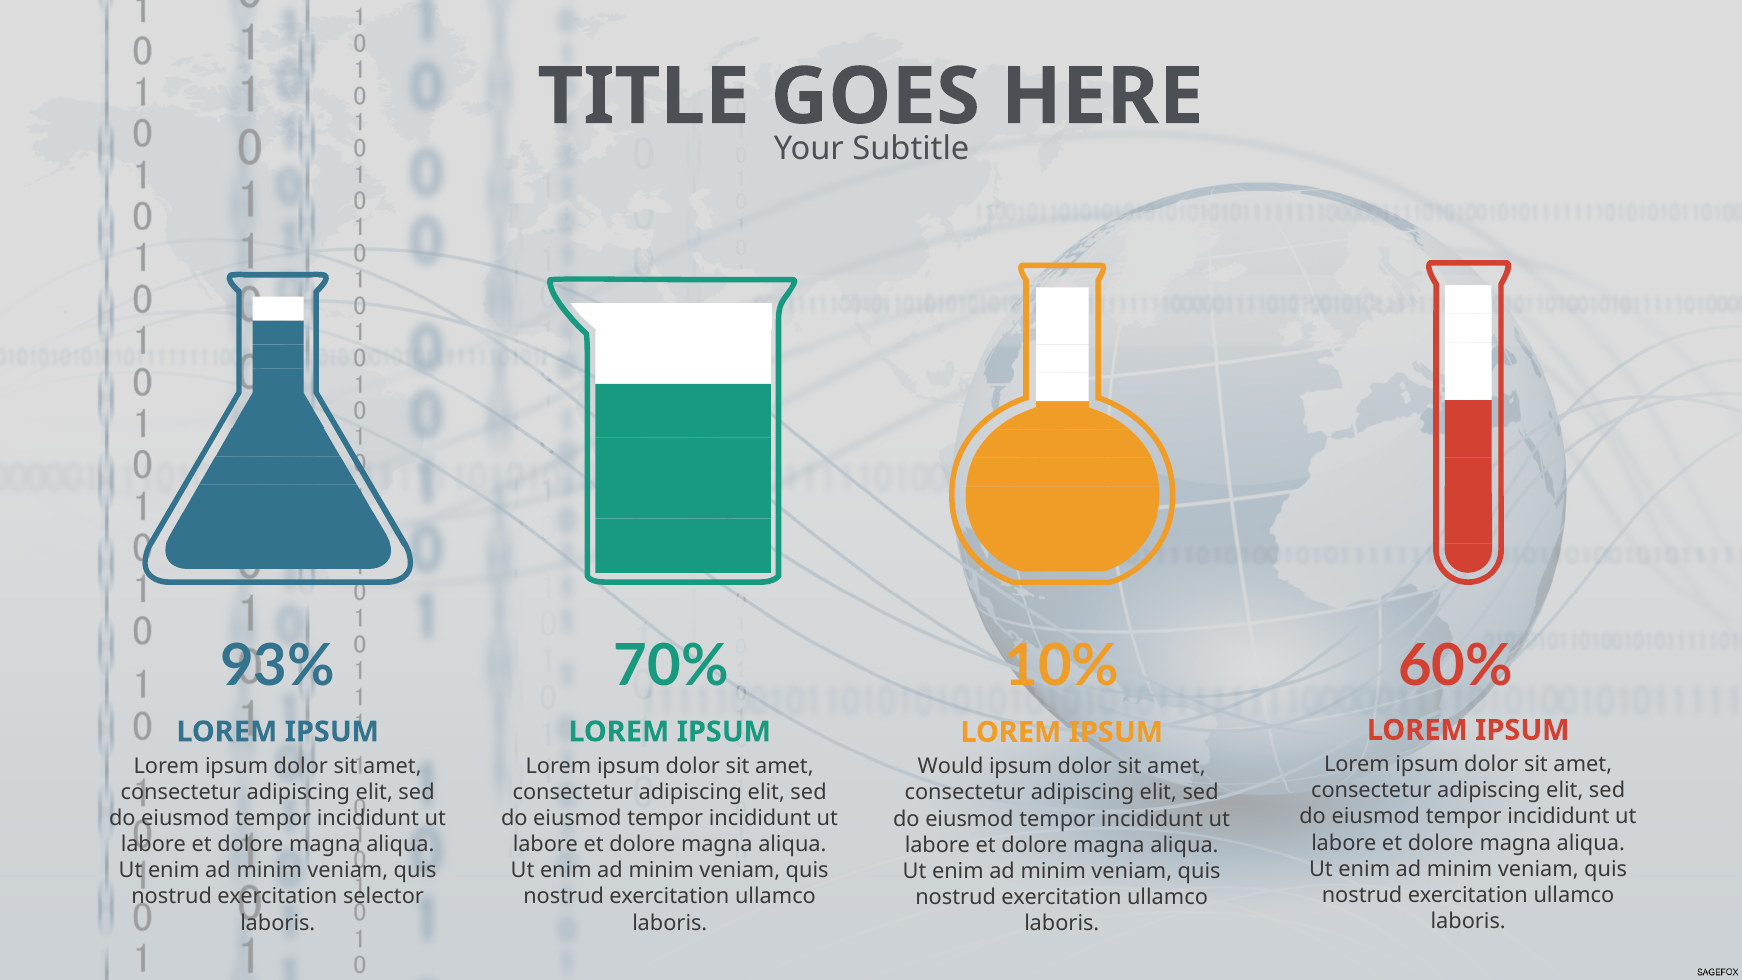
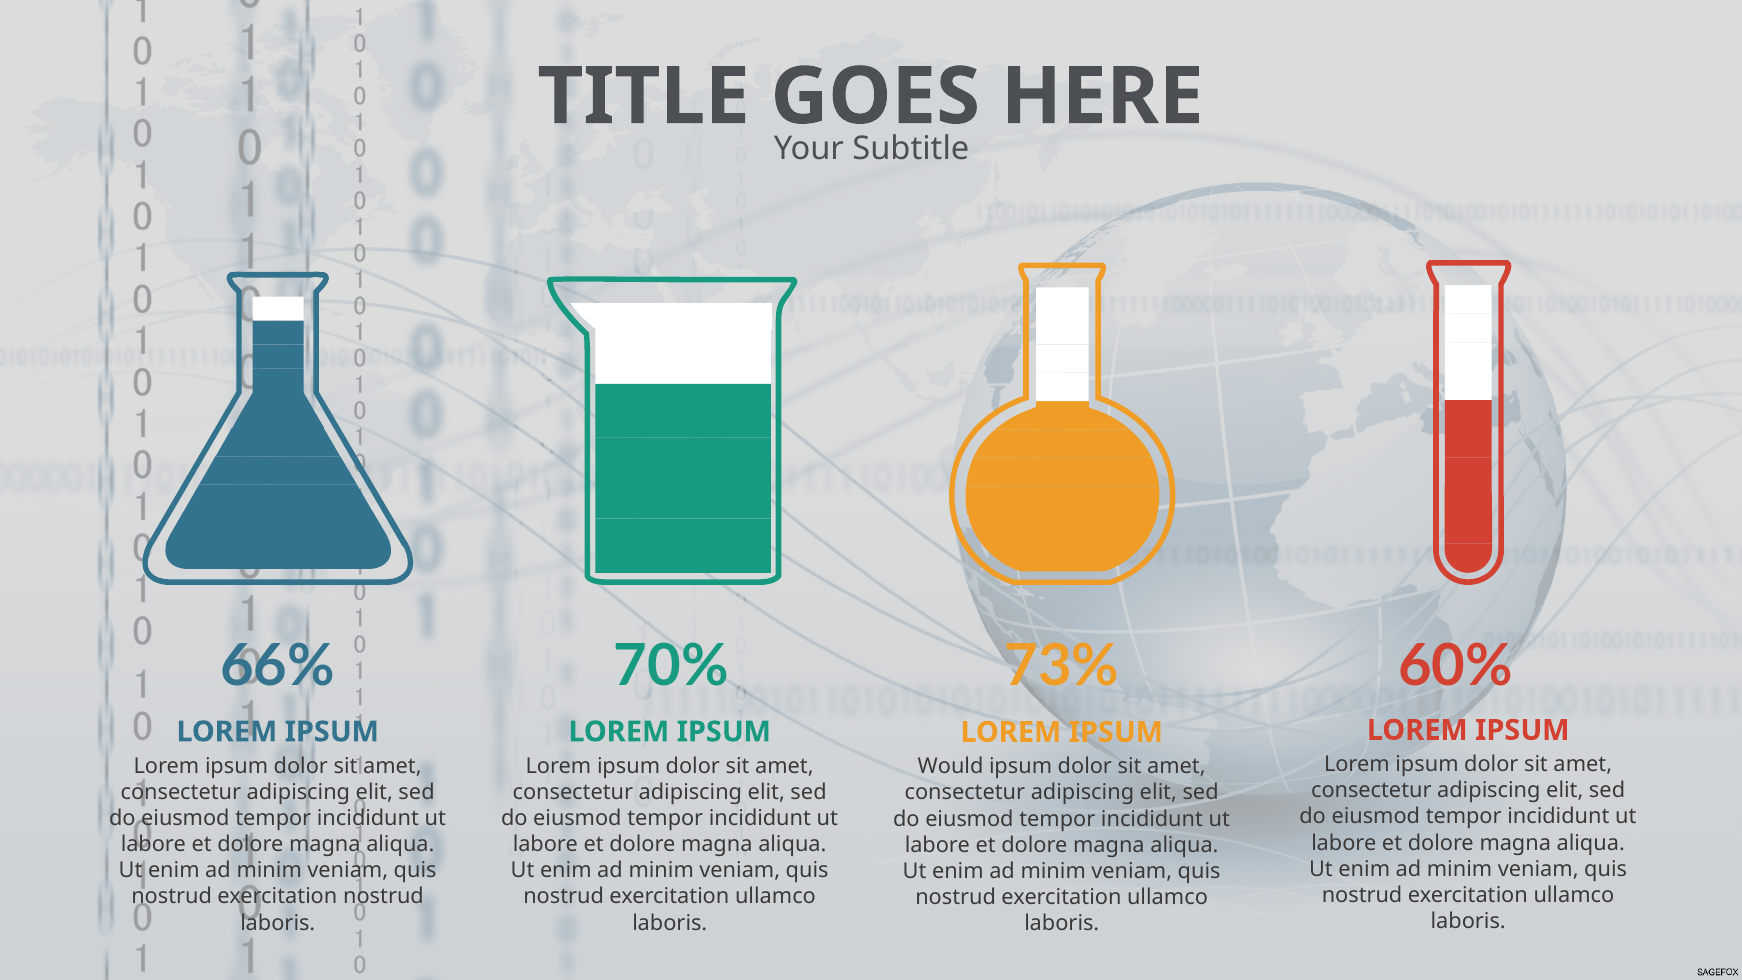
93%: 93% -> 66% (278, 666)
10%: 10% -> 73% (1062, 666)
exercitation selector: selector -> nostrud (383, 897)
